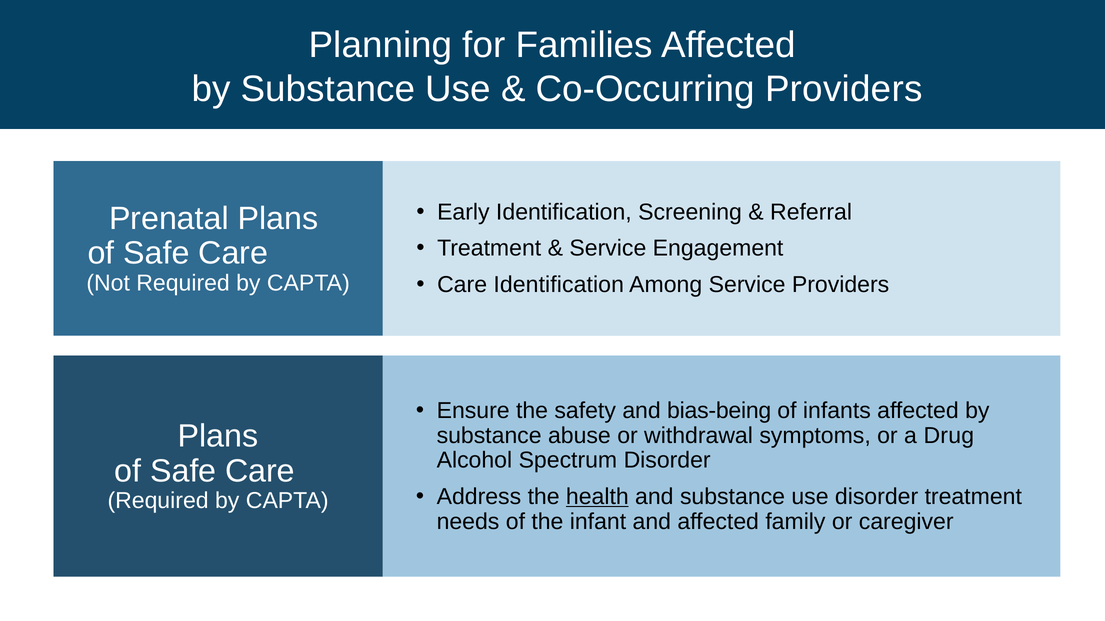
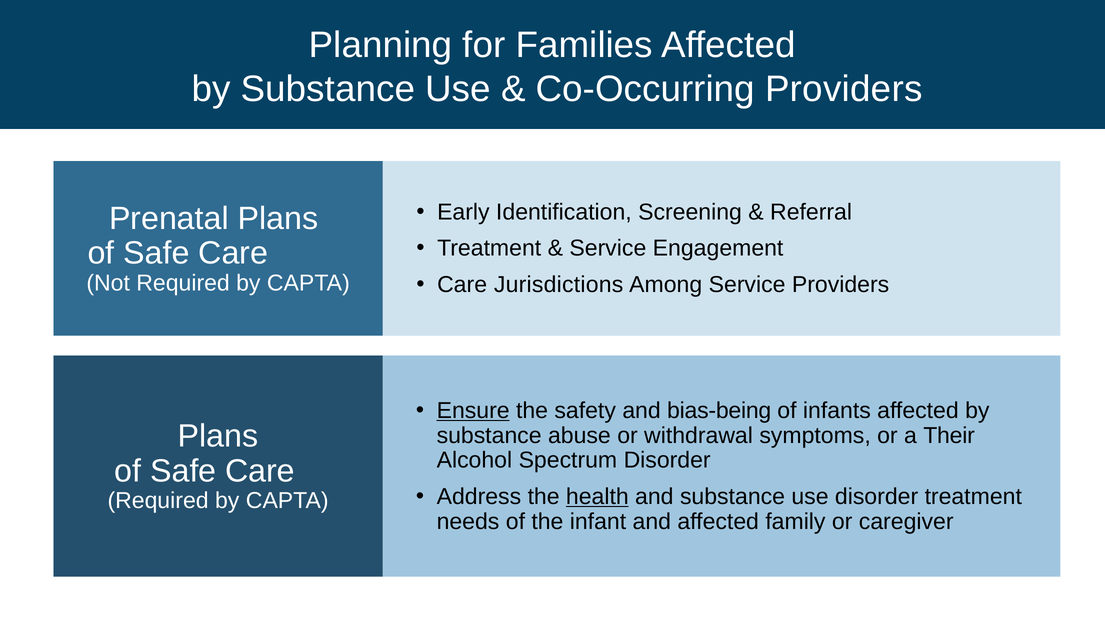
Care Identification: Identification -> Jurisdictions (559, 285)
Ensure underline: none -> present (473, 411)
Drug: Drug -> Their (949, 436)
